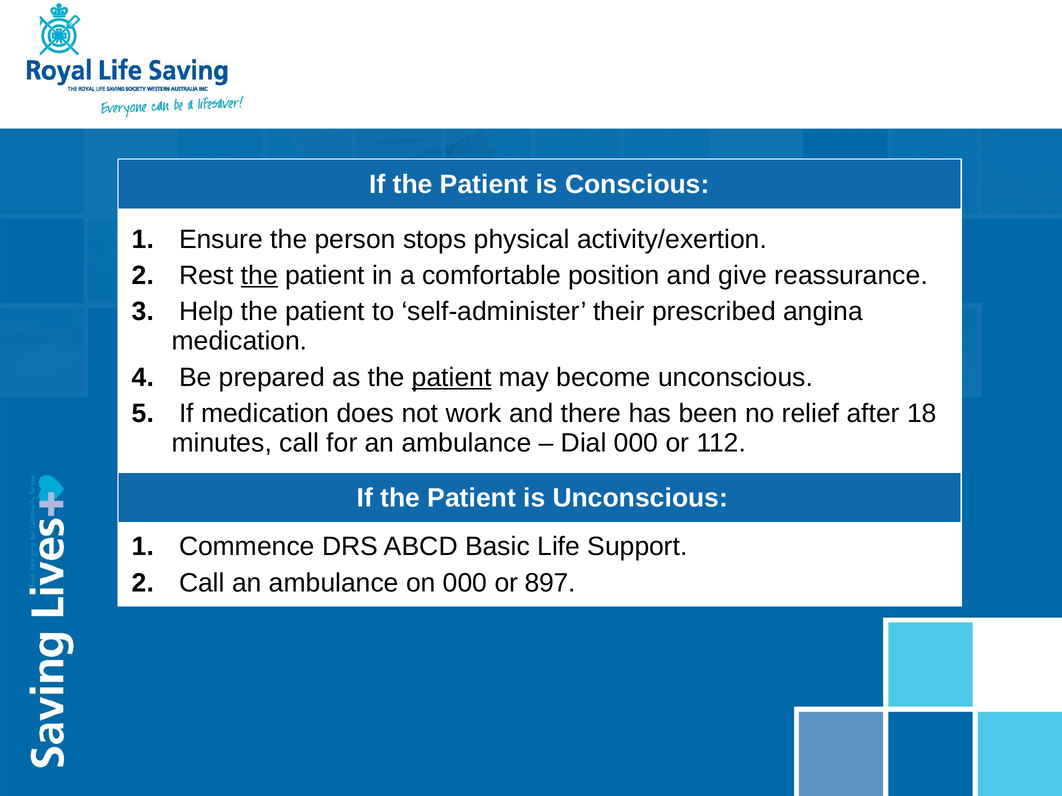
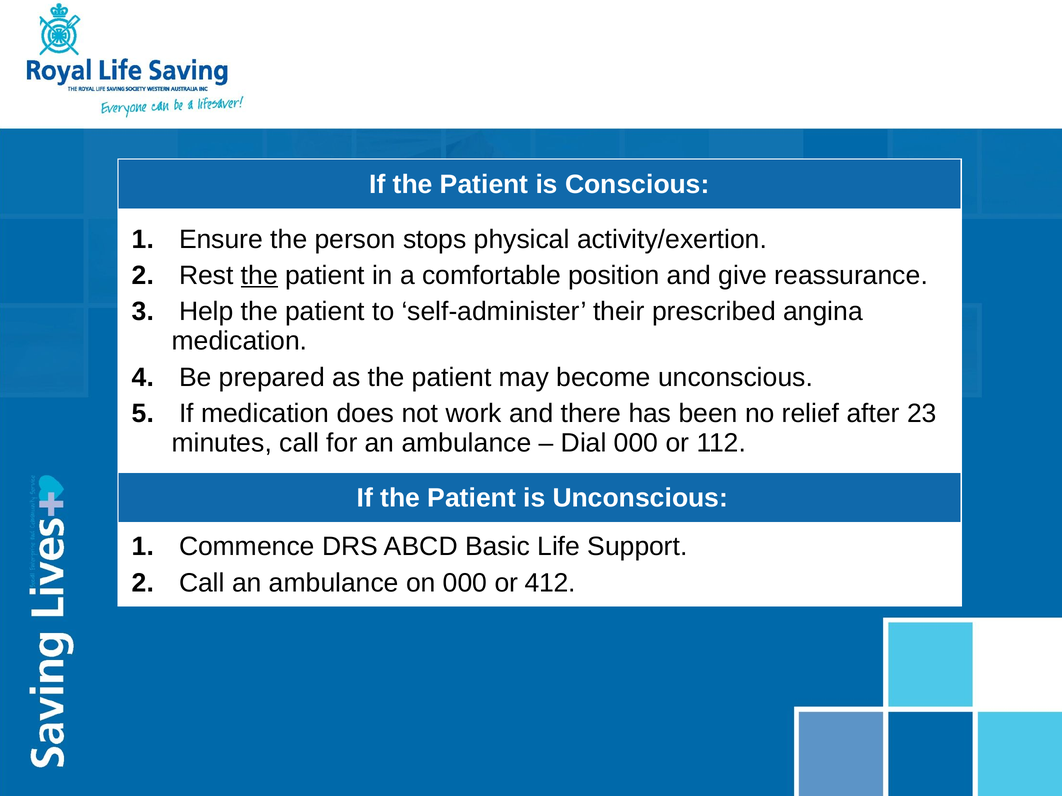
patient underline: present -> none (452, 377)
18: 18 -> 23 (922, 414)
897: 897 -> 412 (550, 583)
